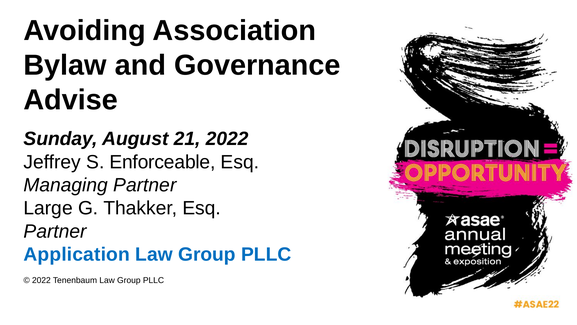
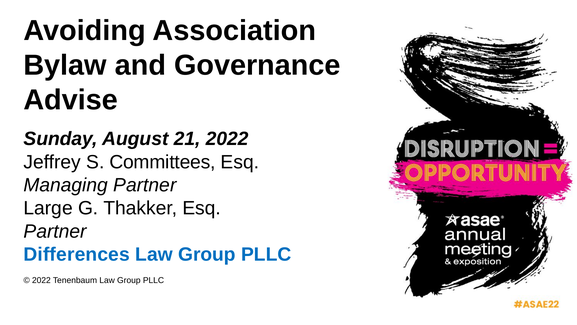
Enforceable: Enforceable -> Committees (162, 162)
Application: Application -> Differences (77, 254)
